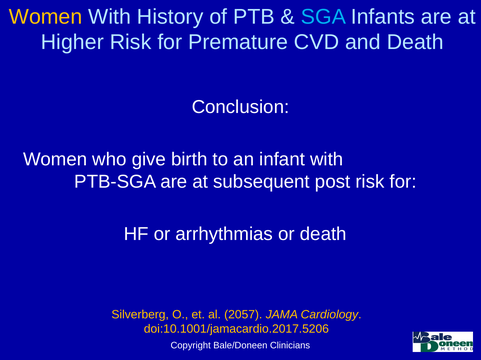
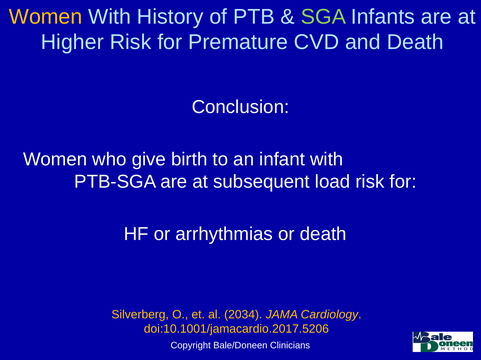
SGA colour: light blue -> light green (323, 17)
post: post -> load (333, 182)
2057: 2057 -> 2034 (243, 315)
